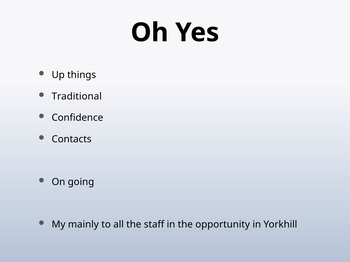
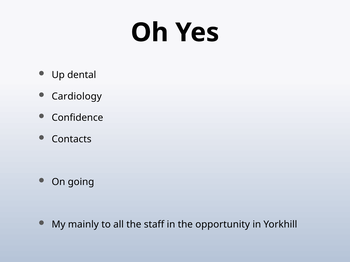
things: things -> dental (82, 75)
Traditional: Traditional -> Cardiology (77, 97)
